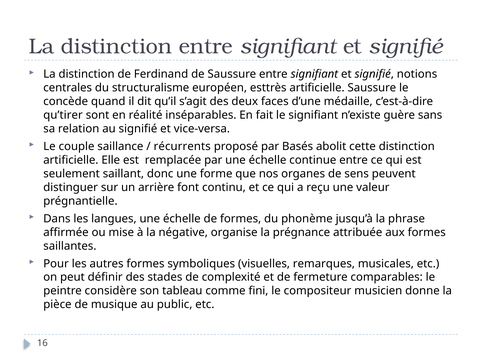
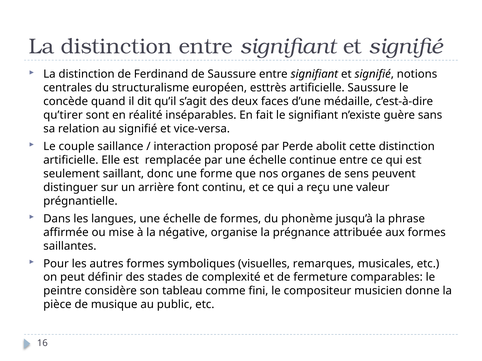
récurrents: récurrents -> interaction (182, 147)
Basés: Basés -> Perde (298, 147)
